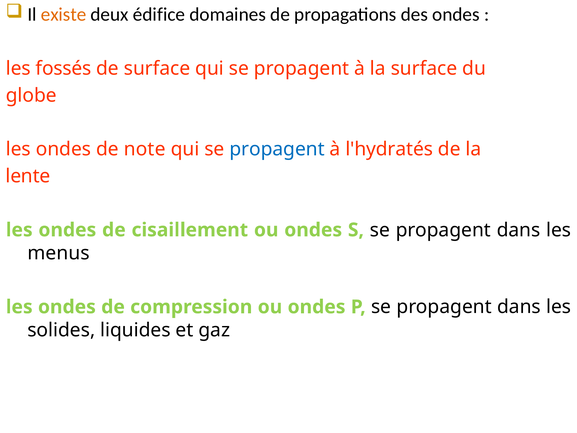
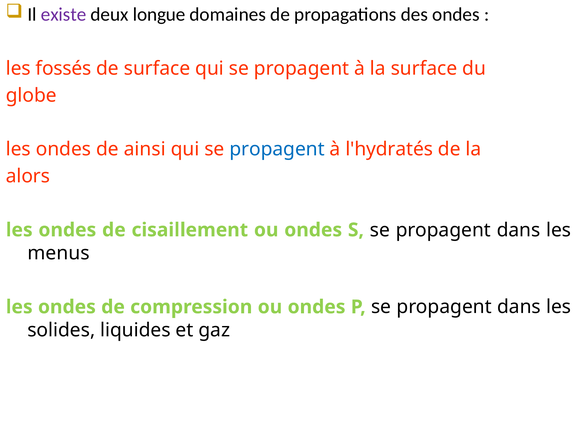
existe colour: orange -> purple (64, 15)
édifice: édifice -> longue (159, 15)
note: note -> ainsi (145, 149)
lente: lente -> alors (28, 176)
